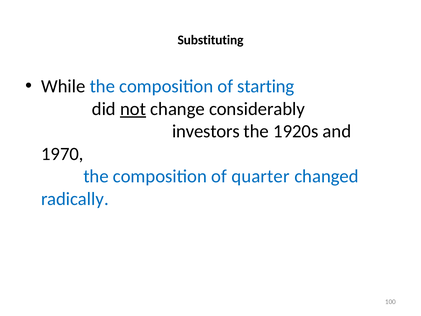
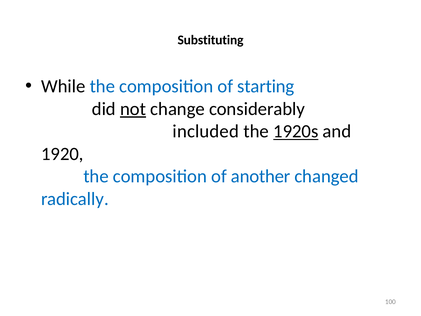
investors: investors -> included (206, 131)
1920s underline: none -> present (296, 131)
1970: 1970 -> 1920 (62, 154)
quarter: quarter -> another (261, 176)
